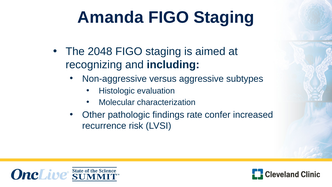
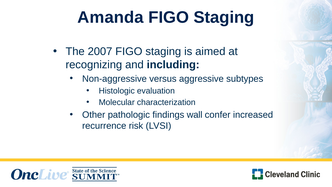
2048: 2048 -> 2007 (100, 52)
rate: rate -> wall (195, 115)
